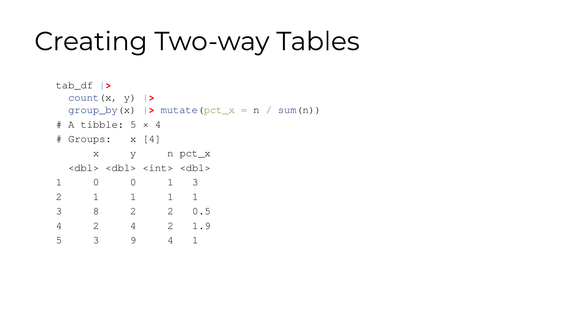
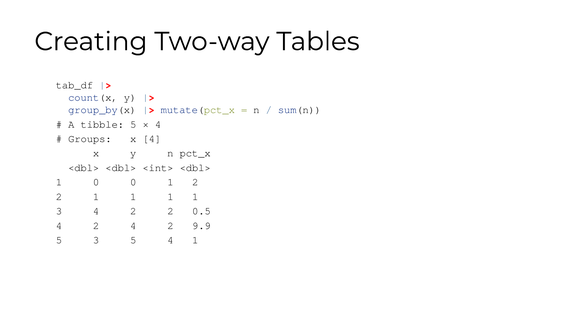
0 1 3: 3 -> 2 (195, 182)
3 8: 8 -> 4 (96, 211)
1.9: 1.9 -> 9.9 (201, 226)
3 9: 9 -> 5 (133, 240)
